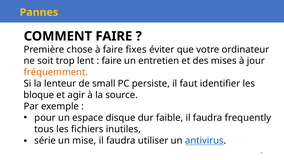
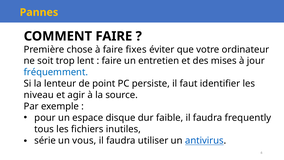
fréquemment colour: orange -> blue (56, 72)
small: small -> point (104, 83)
bloque: bloque -> niveau (39, 95)
mise: mise -> vous (84, 140)
